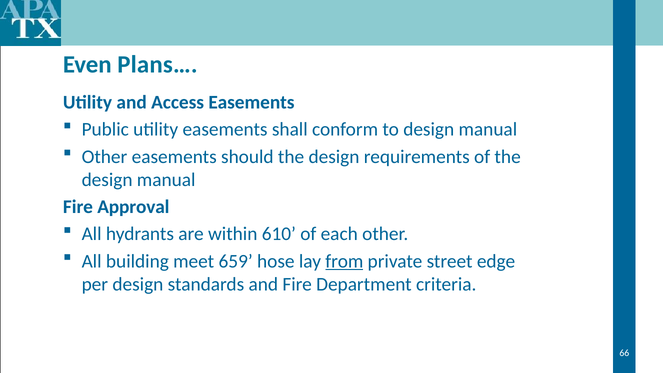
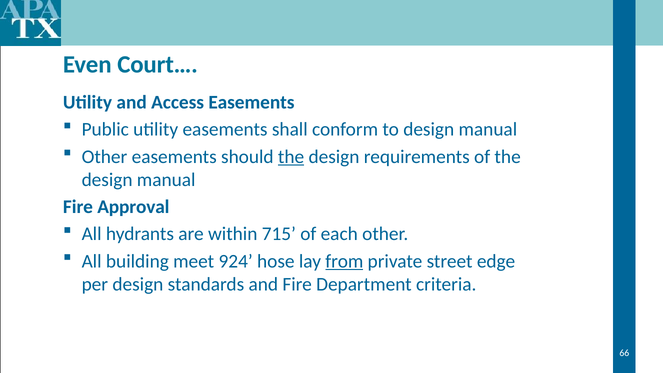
Plans…: Plans… -> Court… (158, 65)
the underline: none -> present (291, 157)
610: 610 -> 715 (279, 234)
659: 659 -> 924 (236, 261)
